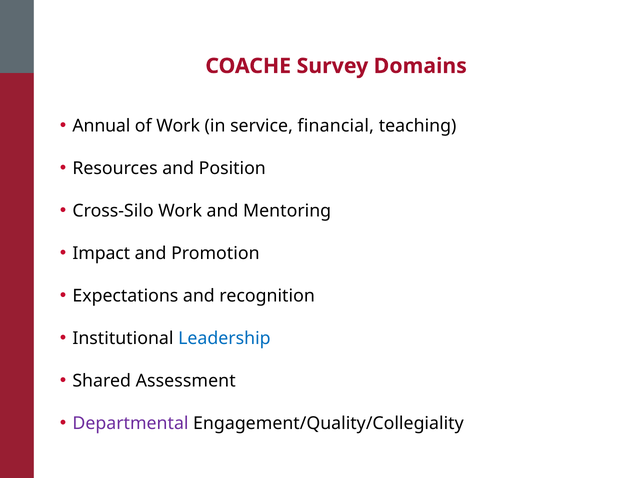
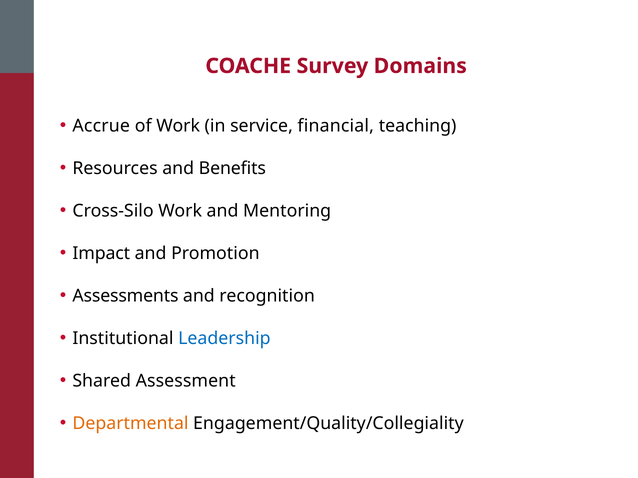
Annual: Annual -> Accrue (101, 126)
Position: Position -> Benefits (232, 169)
Expectations: Expectations -> Assessments (125, 296)
Departmental colour: purple -> orange (130, 424)
